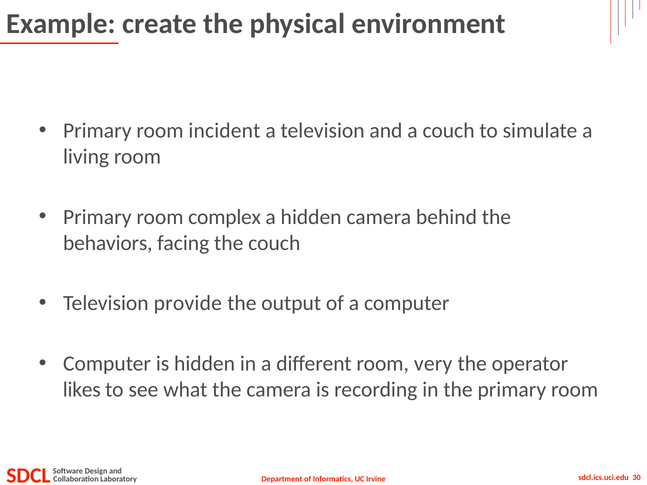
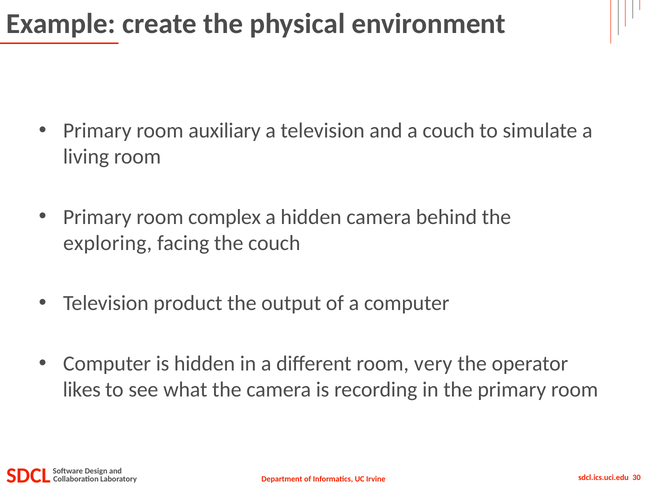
incident: incident -> auxiliary (225, 131)
behaviors: behaviors -> exploring (108, 243)
provide: provide -> product (188, 303)
